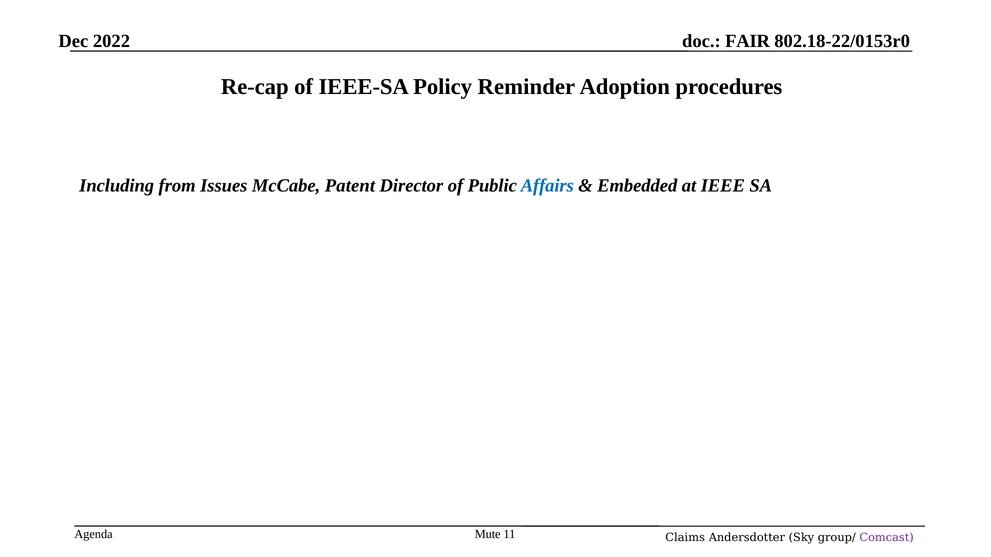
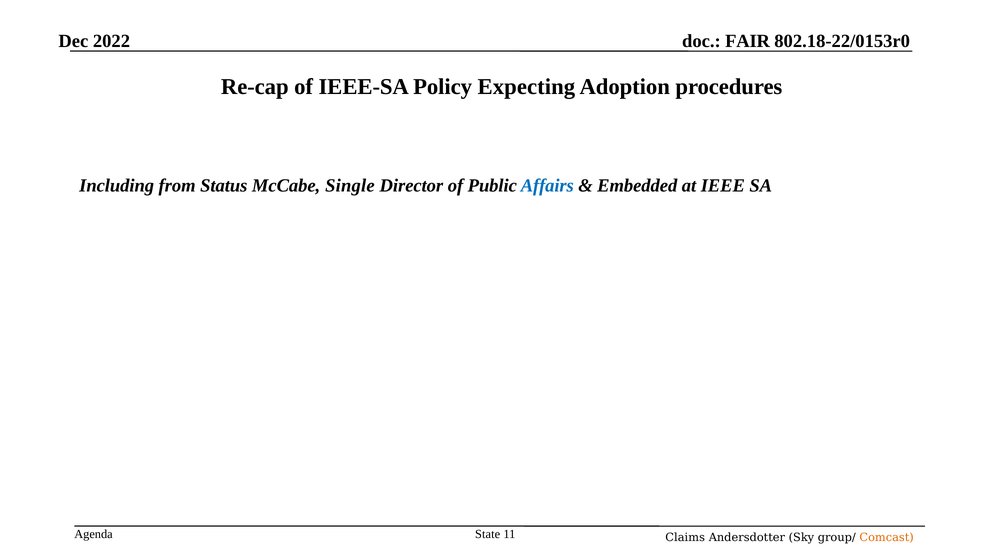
Reminder: Reminder -> Expecting (526, 87)
Issues: Issues -> Status (224, 186)
Patent: Patent -> Single (350, 186)
Mute: Mute -> State (488, 535)
Comcast colour: purple -> orange (887, 538)
